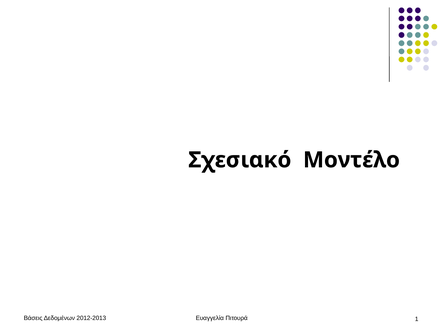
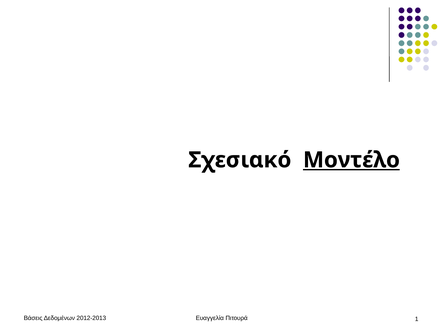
Μοντέλο underline: none -> present (351, 160)
